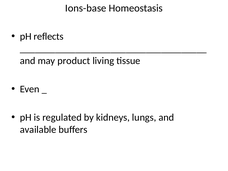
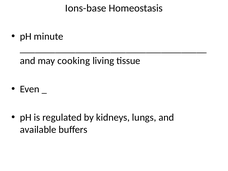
reflects: reflects -> minute (49, 36)
product: product -> cooking (74, 61)
